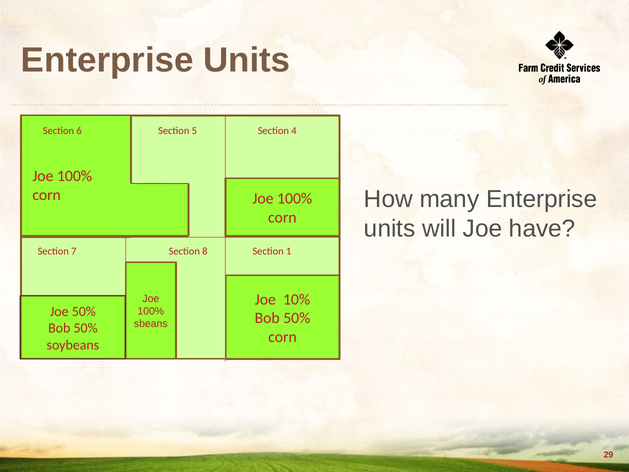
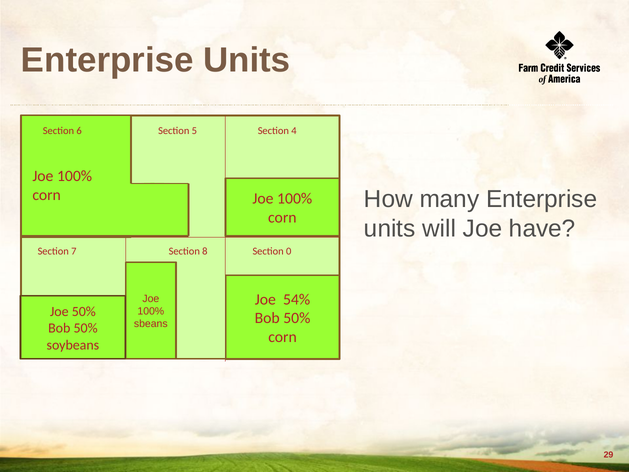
1: 1 -> 0 (289, 251)
10%: 10% -> 54% (297, 299)
